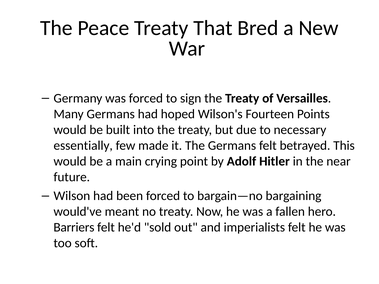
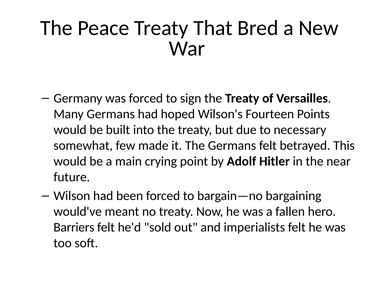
essentially: essentially -> somewhat (83, 146)
